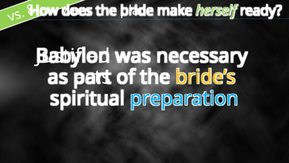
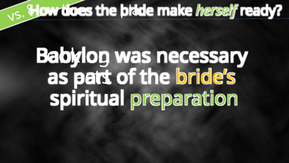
wear: wear -> linen (77, 10)
Justified: Justified -> Looking (73, 56)
preparation colour: light blue -> light green (184, 98)
